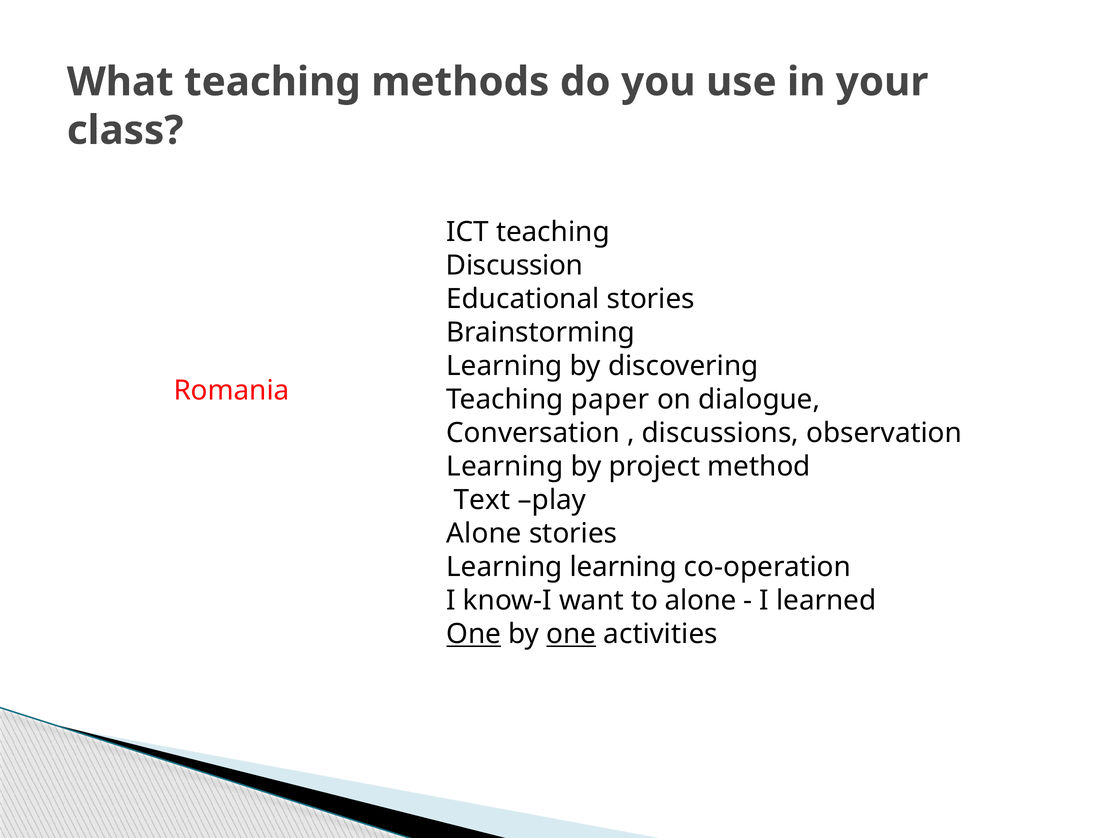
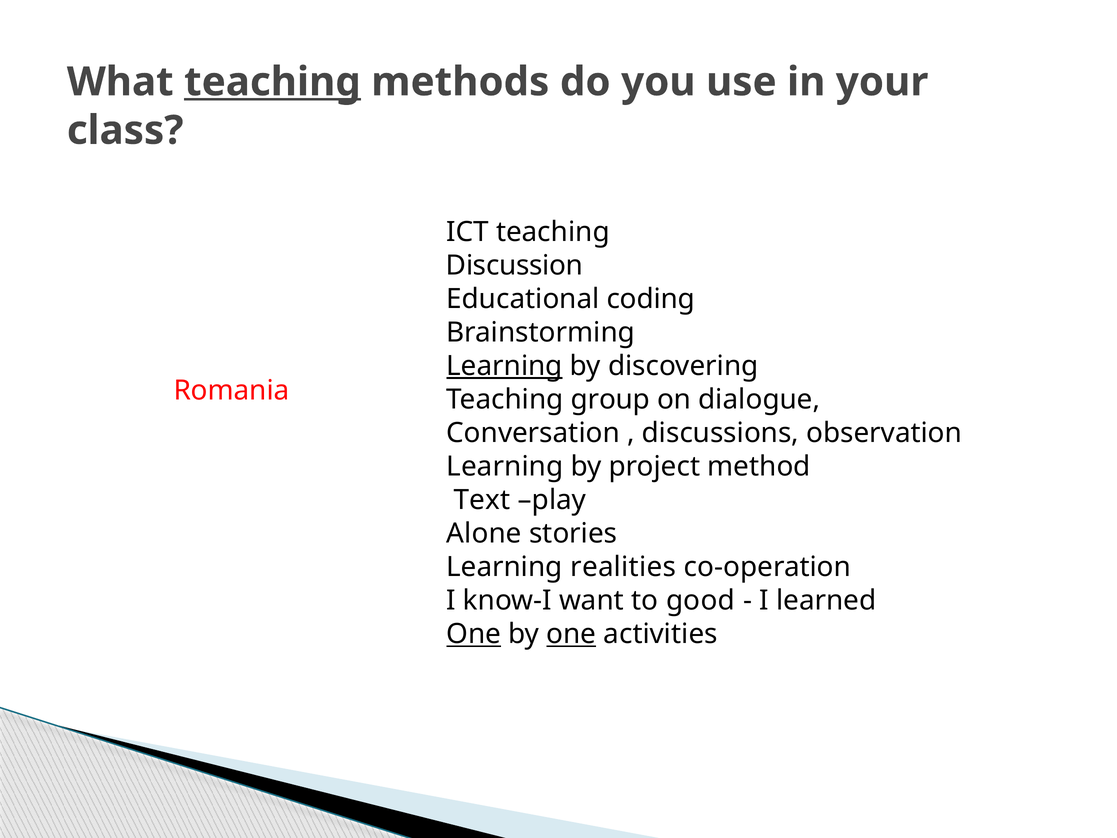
teaching underline: none -> present (272, 82)
Educational stories: stories -> coding (651, 299)
Learning underline: none -> present (504, 366)
paper: paper -> group (610, 399)
Learning learning: learning -> realities (623, 567)
to alone: alone -> good (701, 601)
